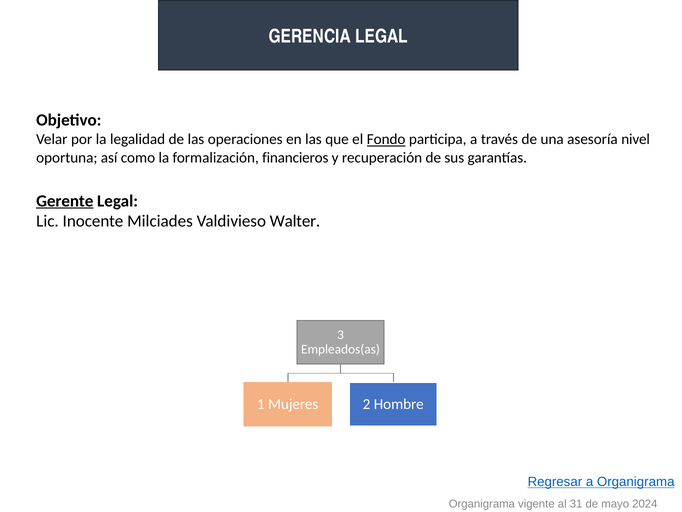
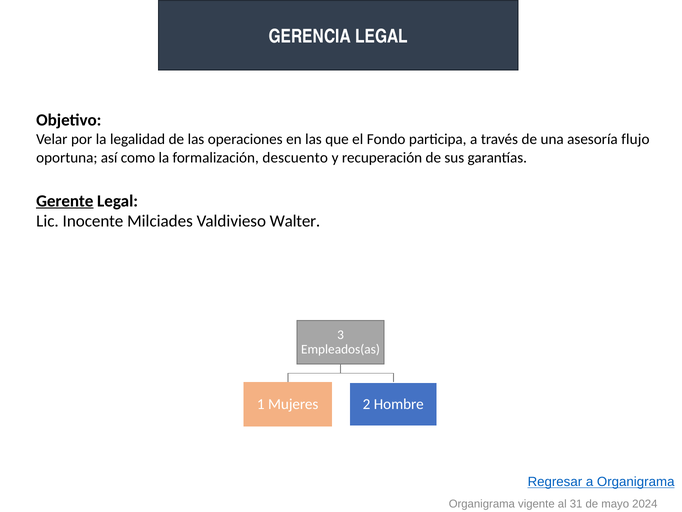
Fondo underline: present -> none (386, 139)
nivel: nivel -> flujo (635, 139)
financieros: financieros -> descuento (295, 157)
